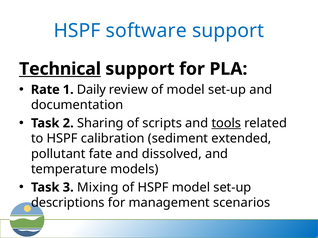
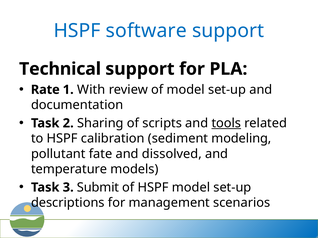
Technical underline: present -> none (60, 69)
Daily: Daily -> With (91, 90)
extended: extended -> modeling (241, 139)
Mixing: Mixing -> Submit (98, 188)
